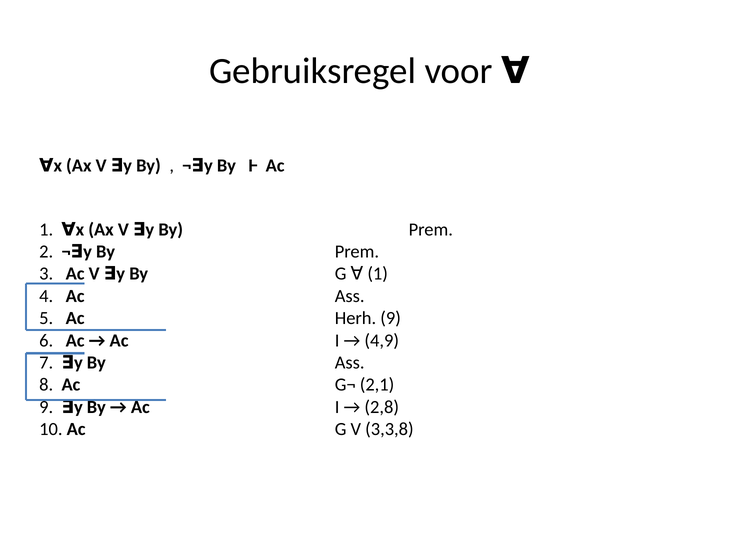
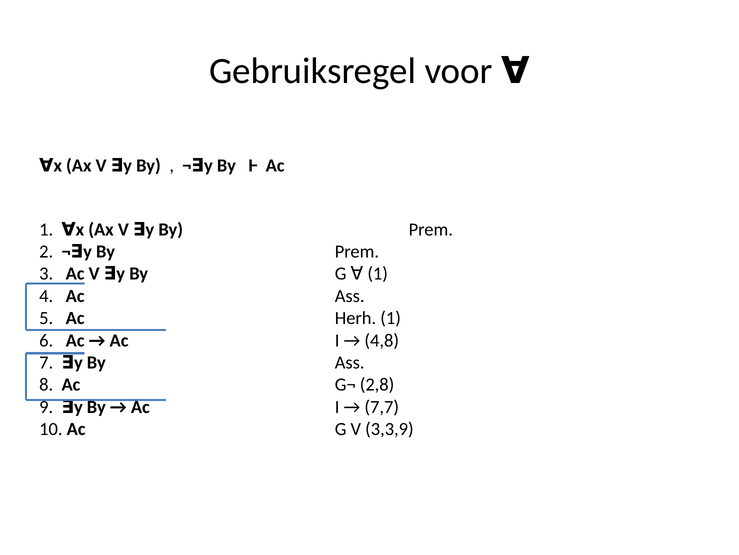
Herh 9: 9 -> 1 (391, 318)
4,9: 4,9 -> 4,8 (382, 340)
2,1: 2,1 -> 2,8 (377, 384)
2,8: 2,8 -> 7,7 (382, 406)
3,3,8: 3,3,8 -> 3,3,9 (389, 429)
